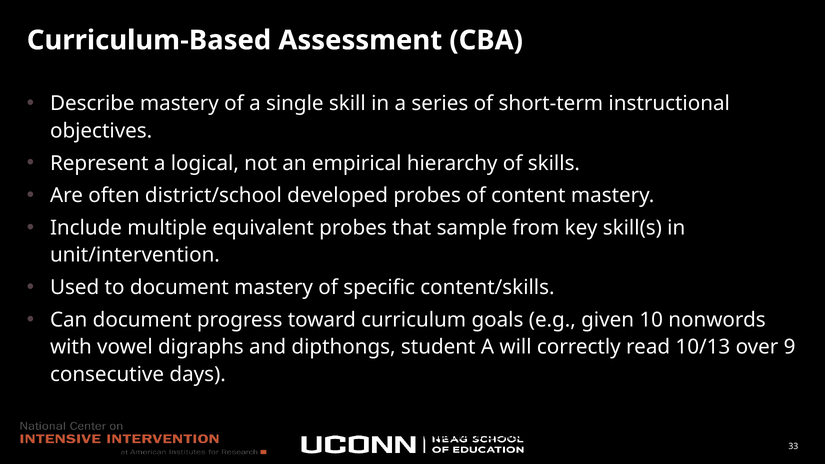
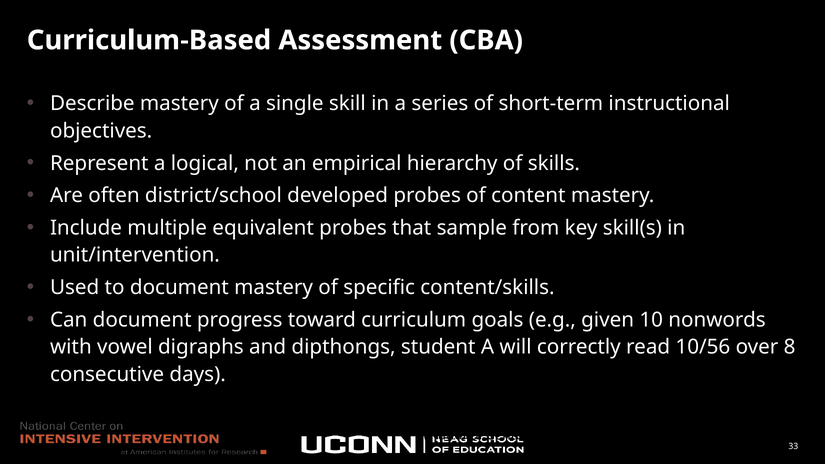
10/13: 10/13 -> 10/56 (703, 347)
9: 9 -> 8 (790, 347)
